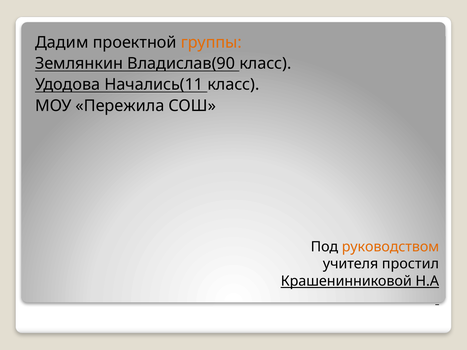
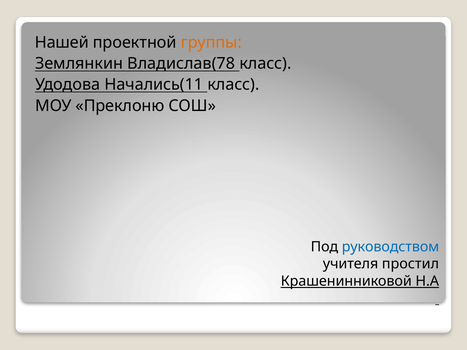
Дадим: Дадим -> Нашей (62, 43)
Владислав(90: Владислав(90 -> Владислав(78 (181, 64)
Пережила: Пережила -> Преклоню (120, 106)
руководством colour: orange -> blue (390, 247)
